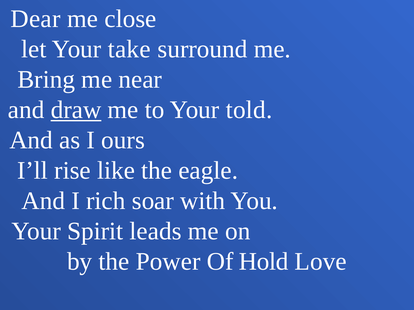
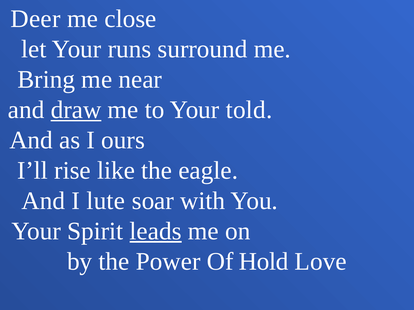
Dear: Dear -> Deer (36, 19)
take: take -> runs (129, 49)
rich: rich -> lute (106, 201)
leads underline: none -> present (156, 231)
